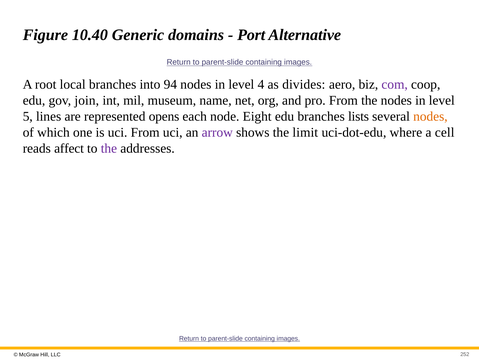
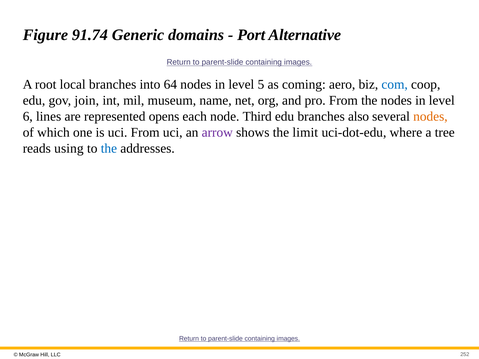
10.40: 10.40 -> 91.74 (90, 35)
94: 94 -> 64 (170, 85)
4: 4 -> 5 (261, 85)
divides: divides -> coming (304, 85)
com colour: purple -> blue (395, 85)
5: 5 -> 6 (28, 116)
Eight: Eight -> Third (257, 116)
lists: lists -> also (359, 116)
cell: cell -> tree (445, 132)
affect: affect -> using (69, 148)
the colour: purple -> blue (109, 148)
